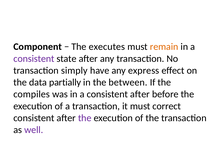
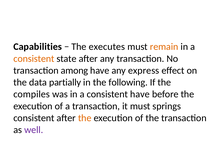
Component: Component -> Capabilities (38, 47)
consistent colour: purple -> orange (34, 59)
simply: simply -> among (74, 71)
between: between -> following (128, 82)
a consistent after: after -> have (140, 94)
correct: correct -> springs (167, 106)
the colour: purple -> orange (85, 118)
